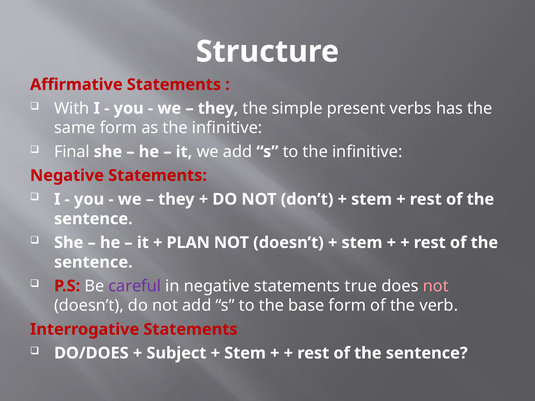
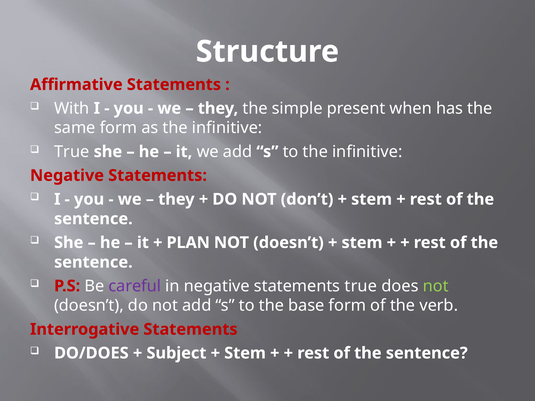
verbs: verbs -> when (411, 108)
Final: Final -> True (72, 152)
not colour: pink -> light green (436, 286)
